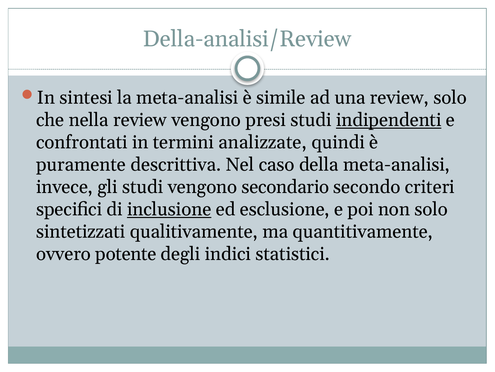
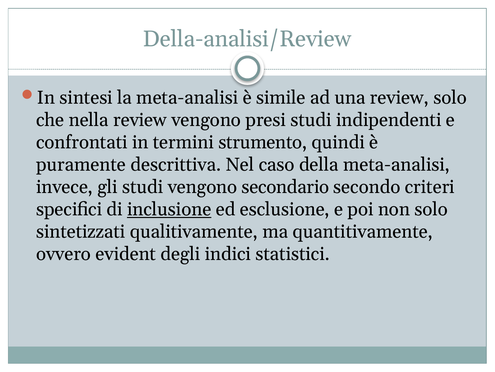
indipendenti underline: present -> none (389, 120)
analizzate: analizzate -> strumento (263, 142)
potente: potente -> evident (126, 254)
